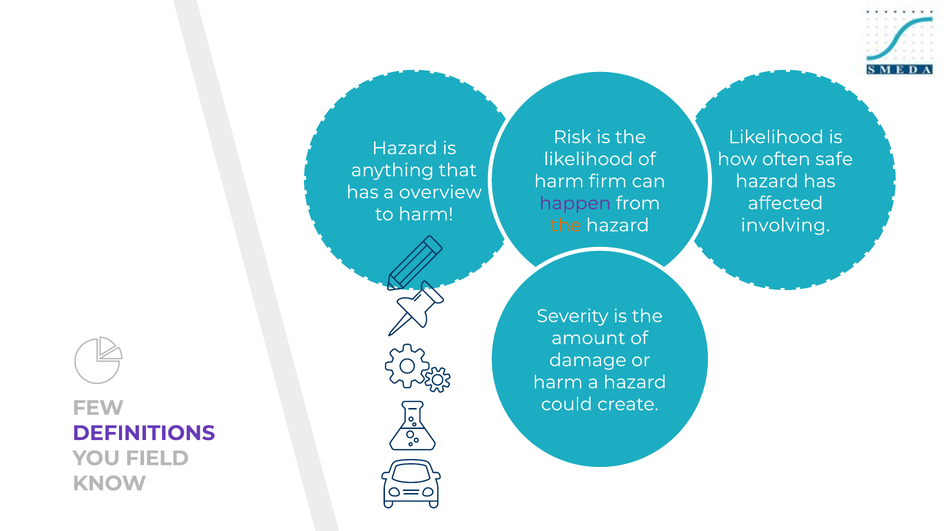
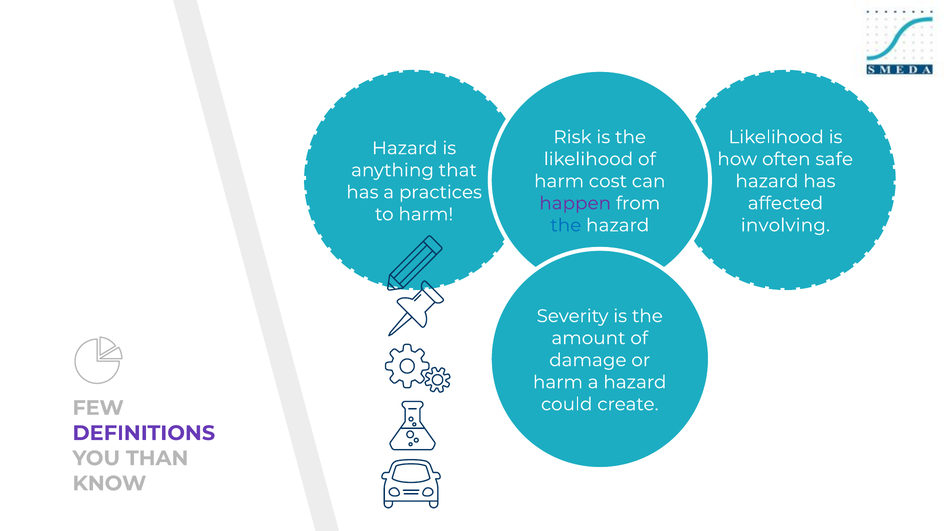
firm: firm -> cost (608, 181)
overview: overview -> practices (440, 192)
the colour: orange -> blue (566, 225)
FIELD: FIELD -> THAN (157, 458)
